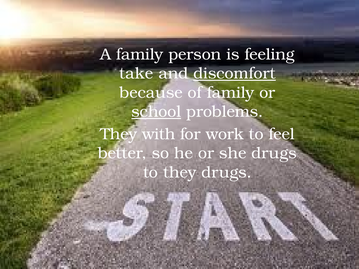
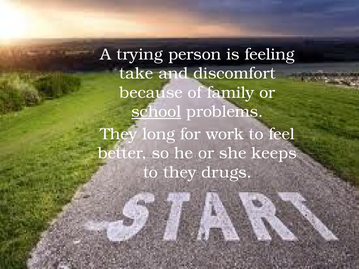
A family: family -> trying (140, 54)
discomfort underline: present -> none (235, 74)
with: with -> long (159, 134)
she drugs: drugs -> keeps (274, 153)
